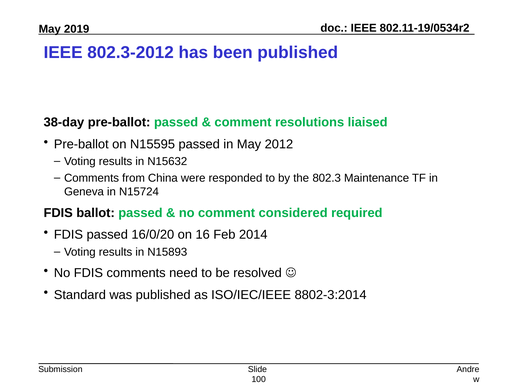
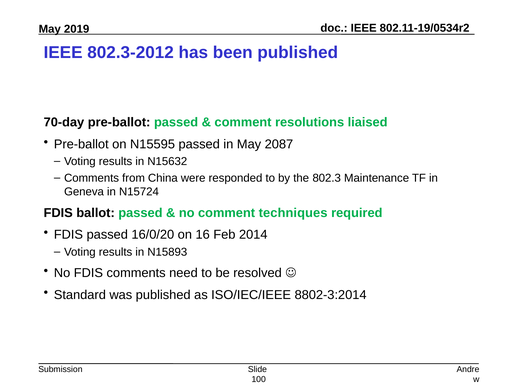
38-day: 38-day -> 70-day (64, 122)
2012: 2012 -> 2087 (279, 144)
considered: considered -> techniques (293, 213)
